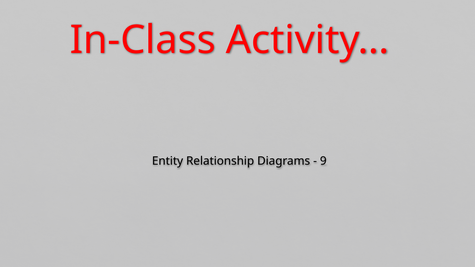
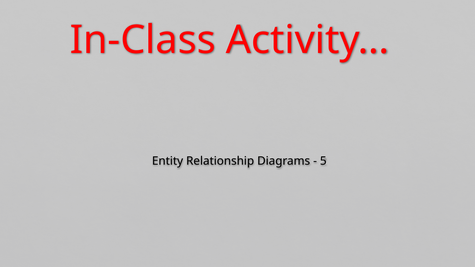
9: 9 -> 5 (323, 161)
